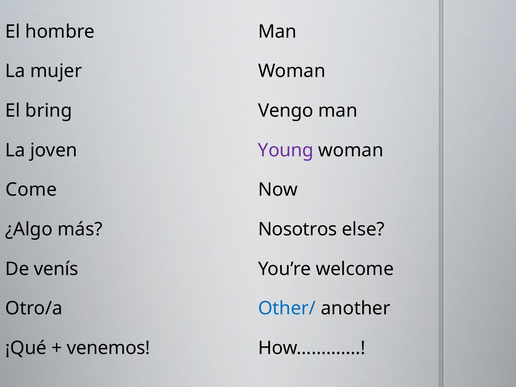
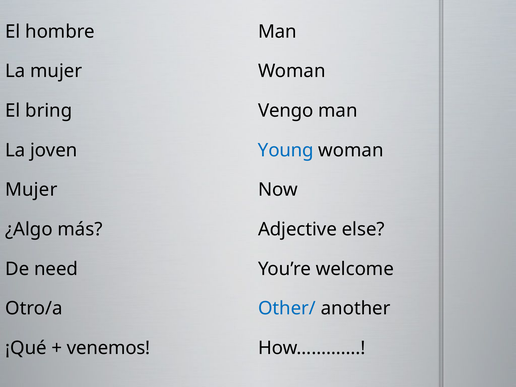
Young colour: purple -> blue (286, 150)
Come: Come -> Mujer (31, 190)
Nosotros: Nosotros -> Adjective (297, 229)
venís: venís -> need (56, 269)
